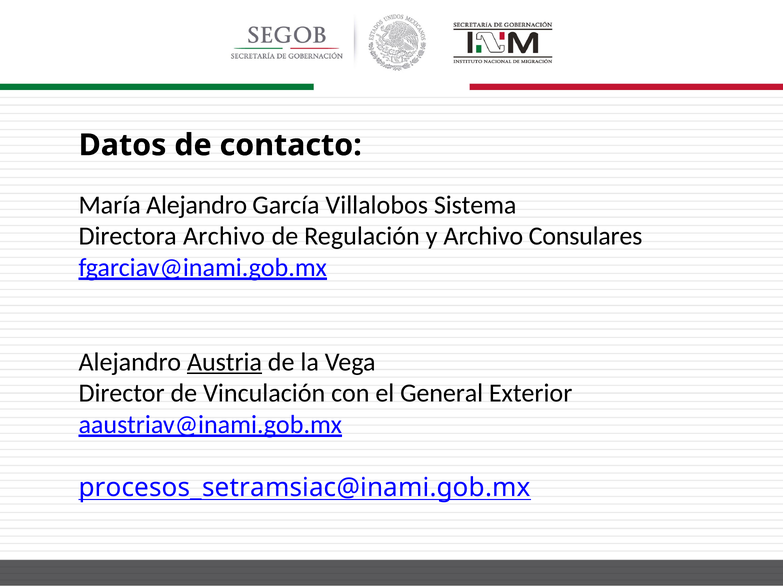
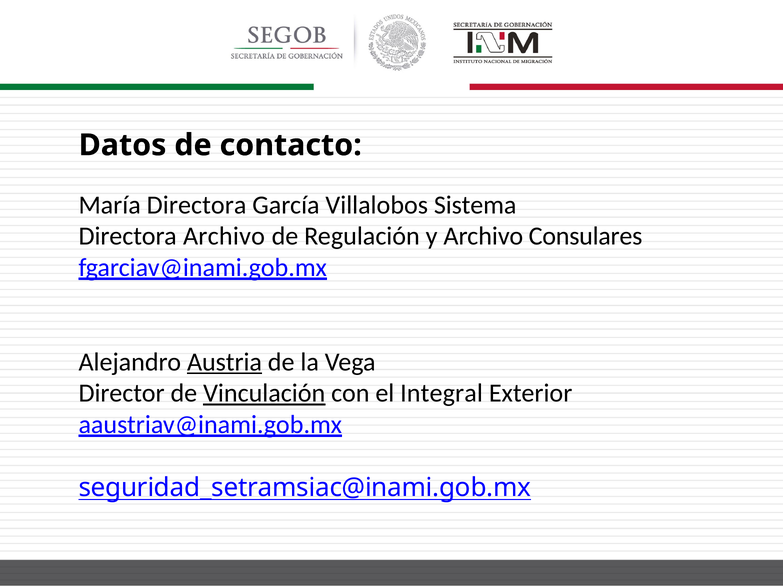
María Alejandro: Alejandro -> Directora (197, 205)
Vinculación underline: none -> present (264, 393)
General: General -> Integral (442, 393)
procesos_setramsiac@inami.gob.mx: procesos_setramsiac@inami.gob.mx -> seguridad_setramsiac@inami.gob.mx (305, 488)
